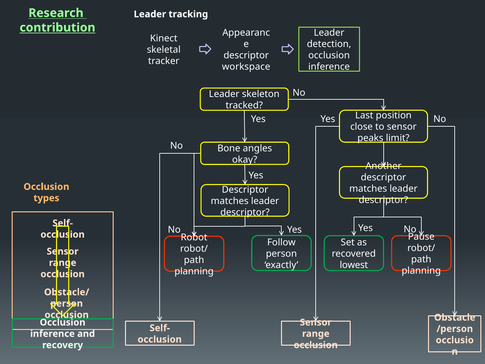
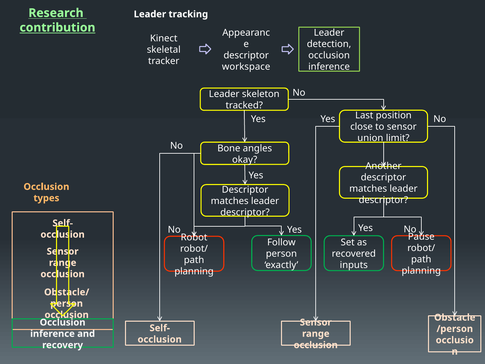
peaks: peaks -> union (370, 138)
lowest: lowest -> inputs (354, 265)
